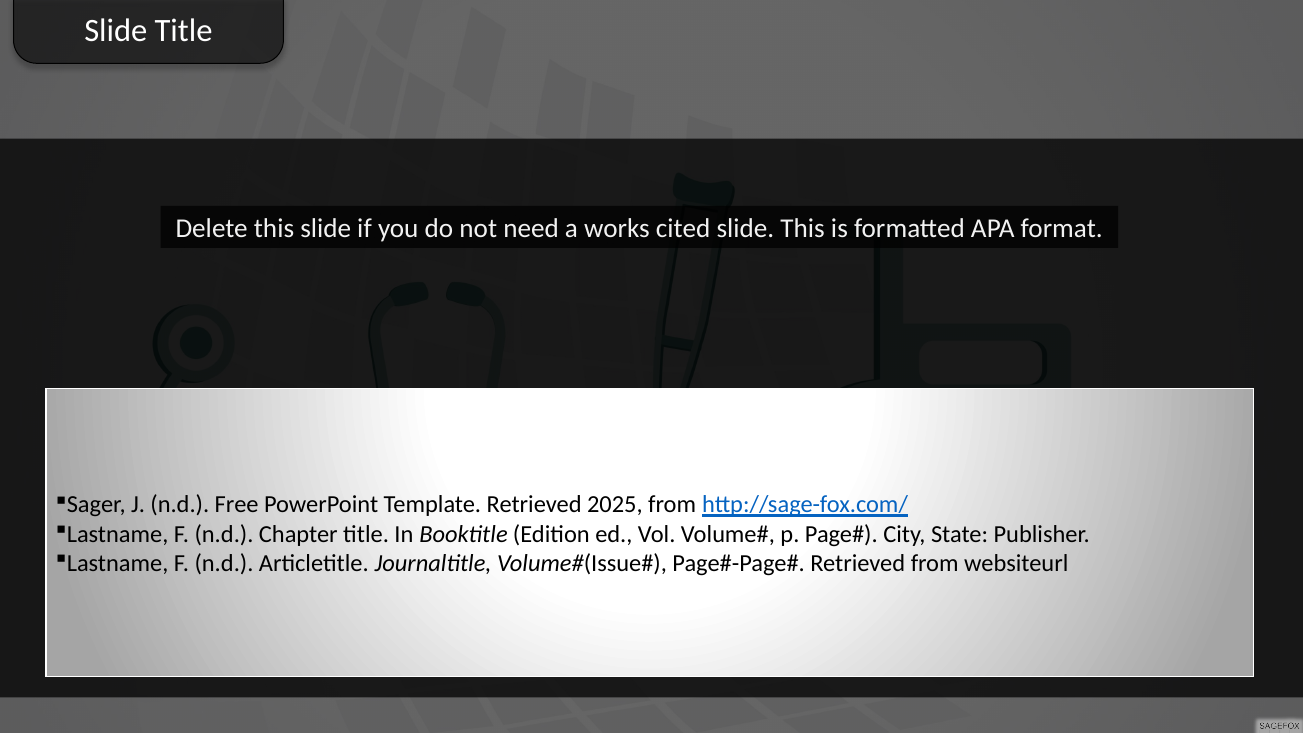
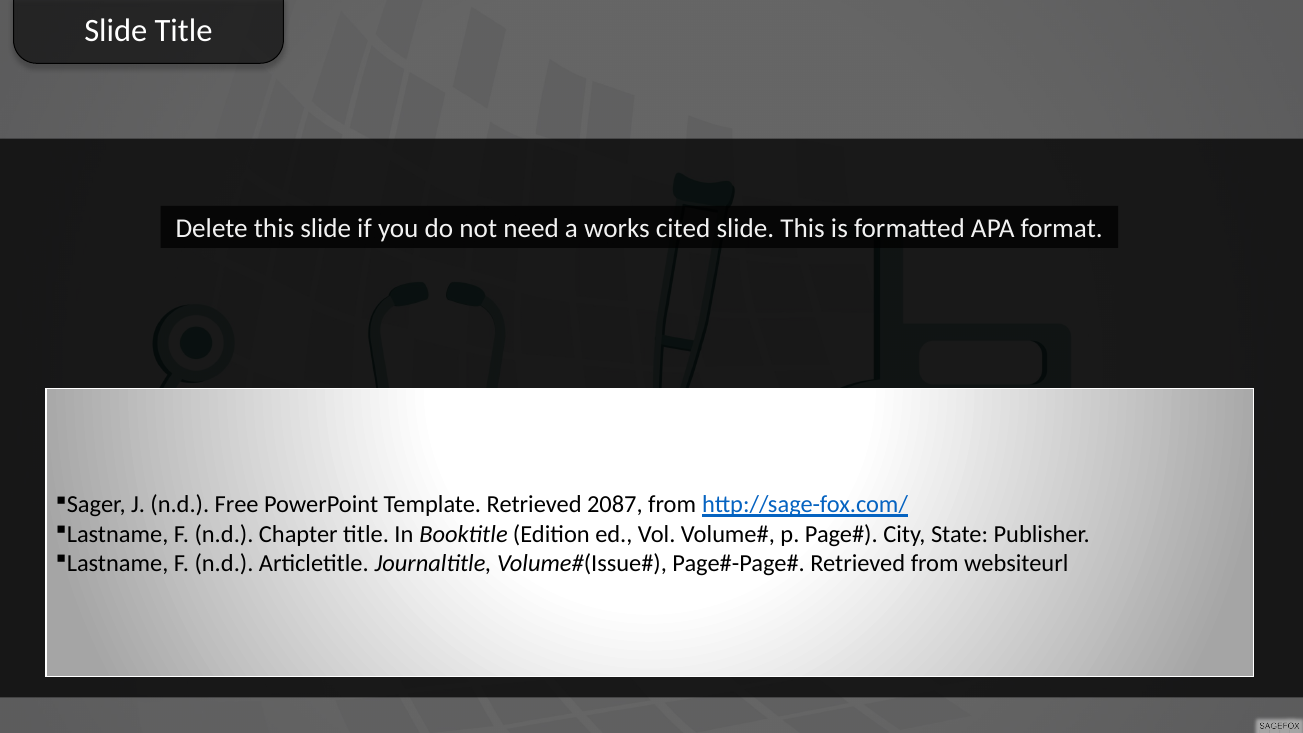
2025: 2025 -> 2087 (615, 505)
